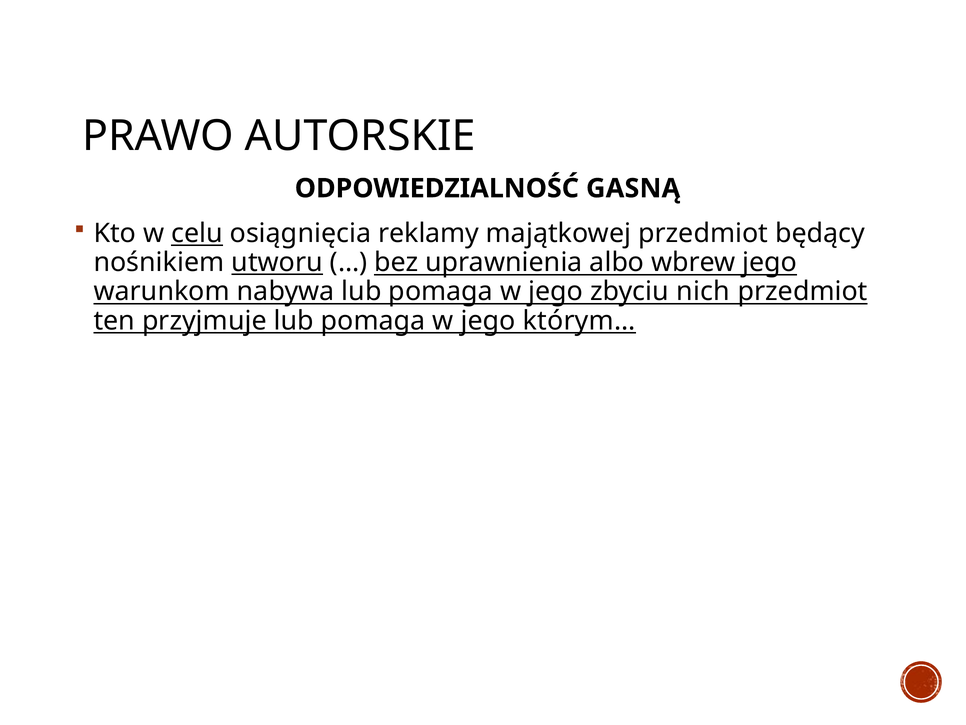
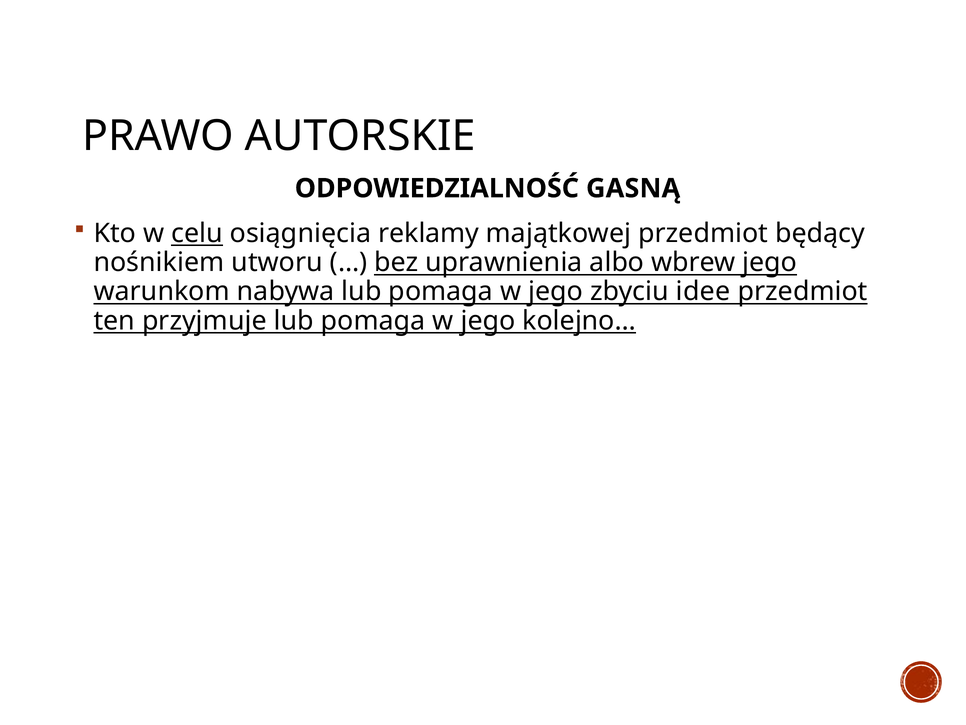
utworu underline: present -> none (277, 262)
nich: nich -> idee (703, 291)
którym…: którym… -> kolejno… (579, 320)
